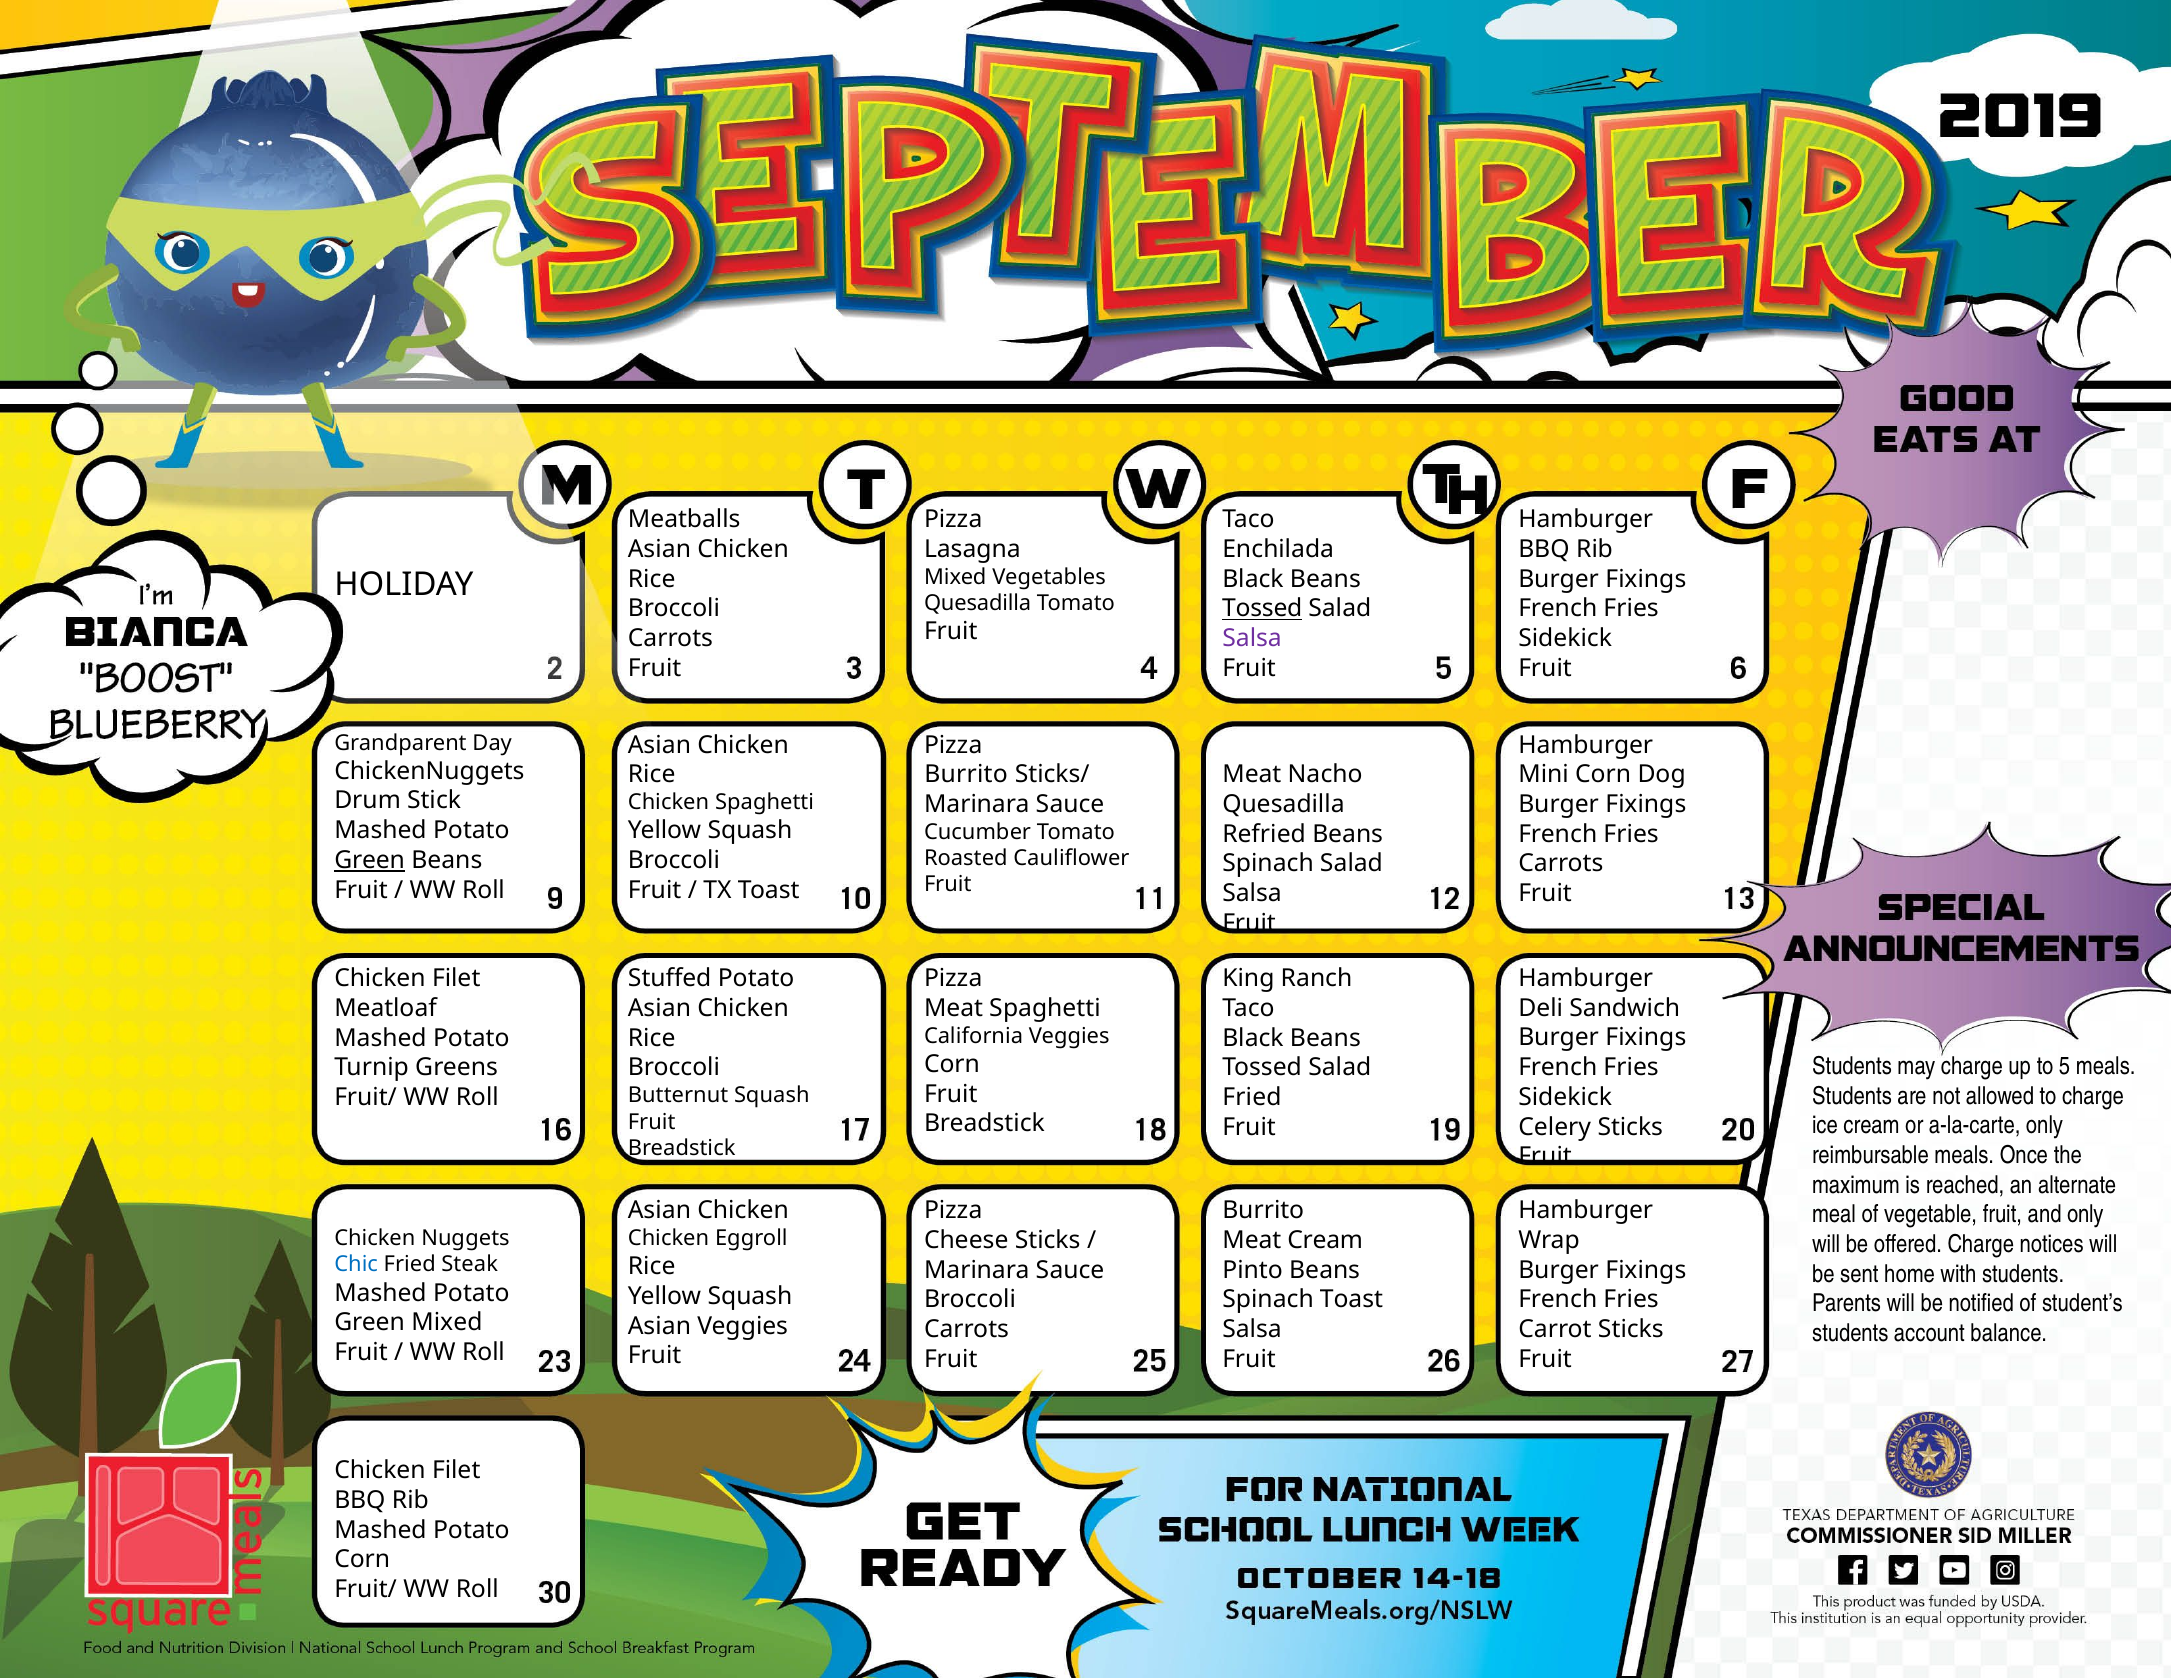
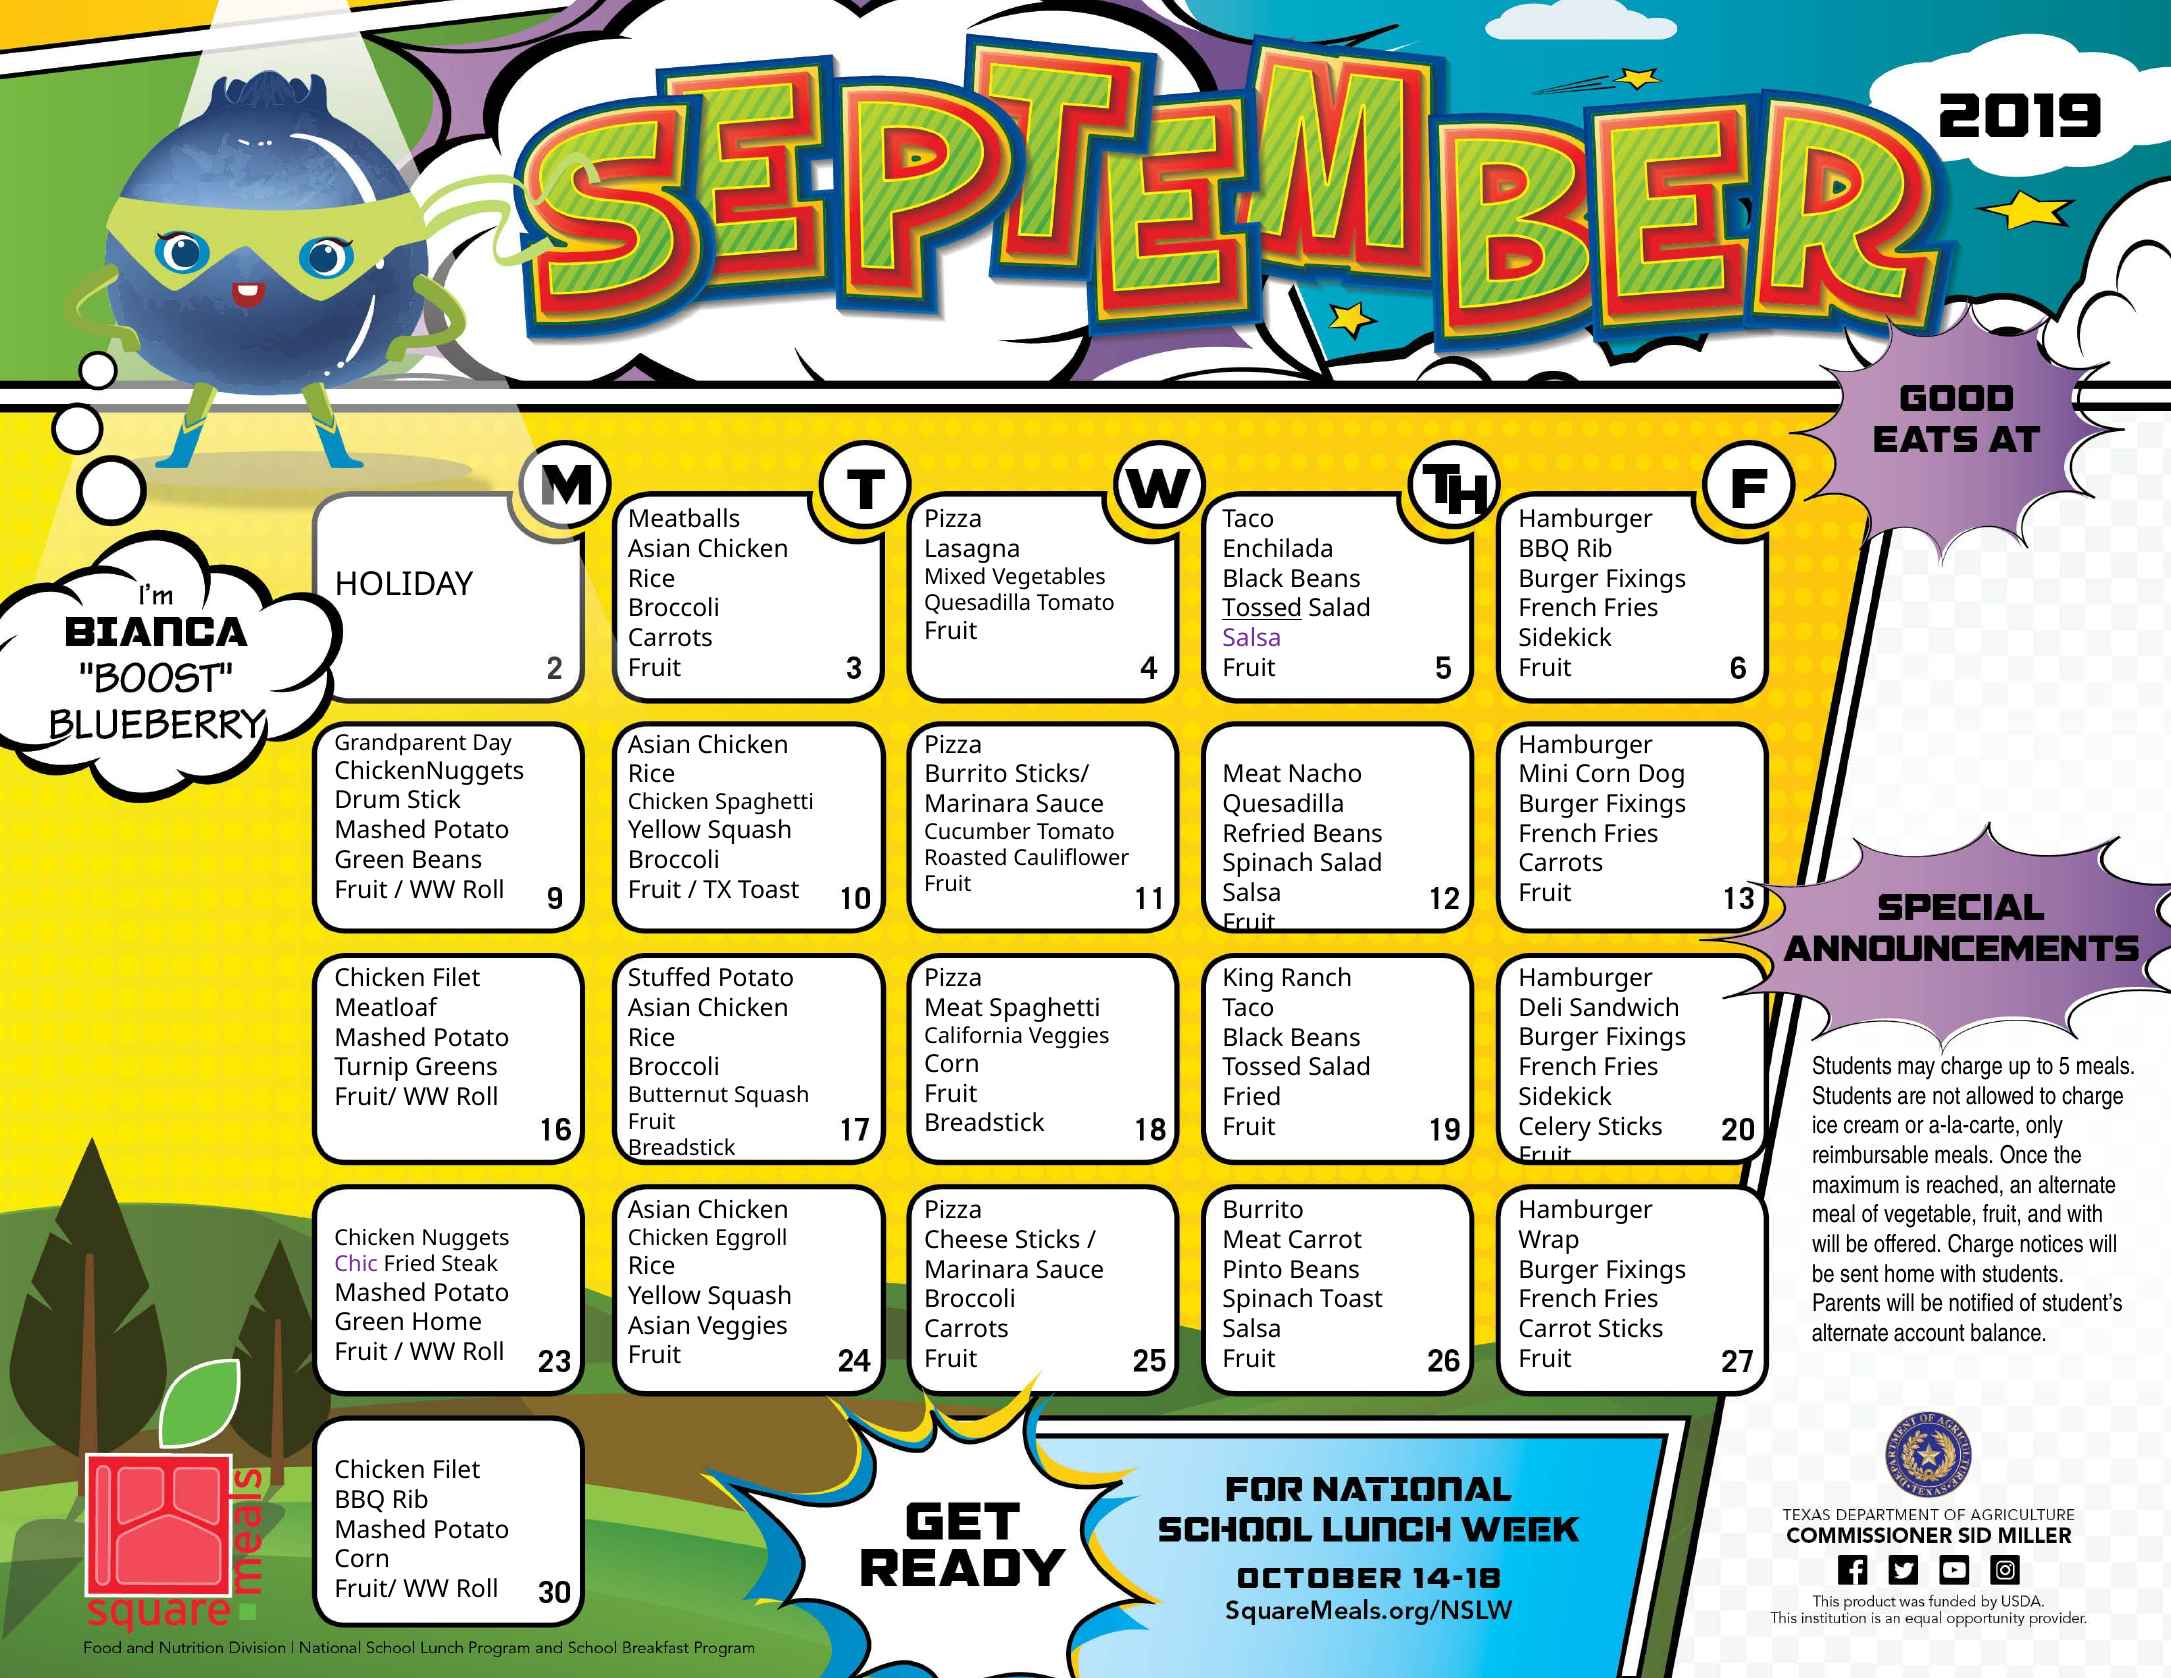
Green underline: present -> none (370, 860)
and only: only -> with (2085, 1214)
Meat Cream: Cream -> Carrot (1325, 1240)
Chic colour: blue -> purple (356, 1264)
Green Mixed: Mixed -> Home (447, 1322)
students: students -> alternate (1850, 1333)
